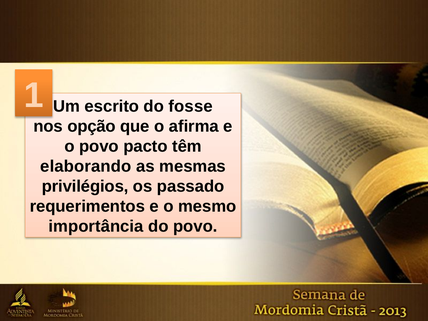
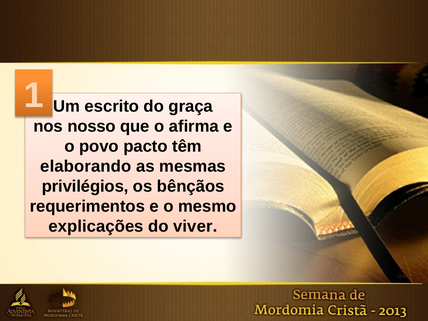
fosse: fosse -> graça (191, 106)
opção: opção -> nosso (92, 126)
passado: passado -> bênçãos (191, 186)
importância: importância -> explicações (96, 226)
do povo: povo -> viver (195, 226)
